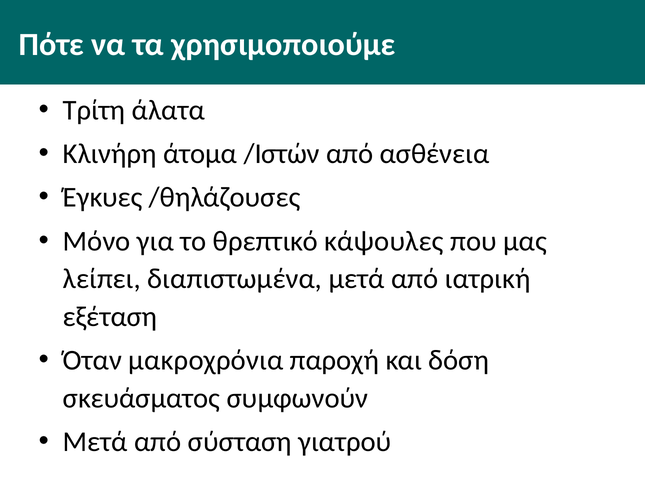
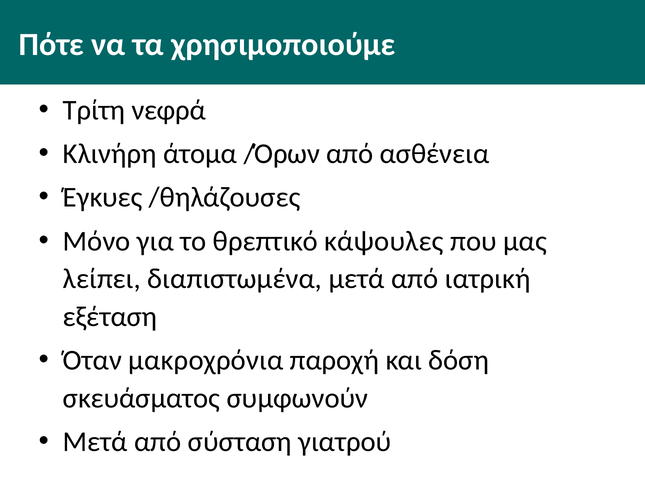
άλατα: άλατα -> νεφρά (169, 110)
/Ιστών: /Ιστών -> /Όρων (282, 154)
